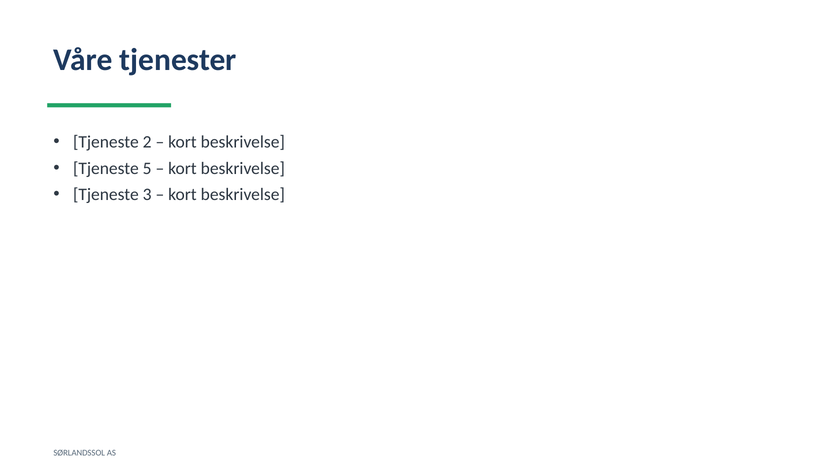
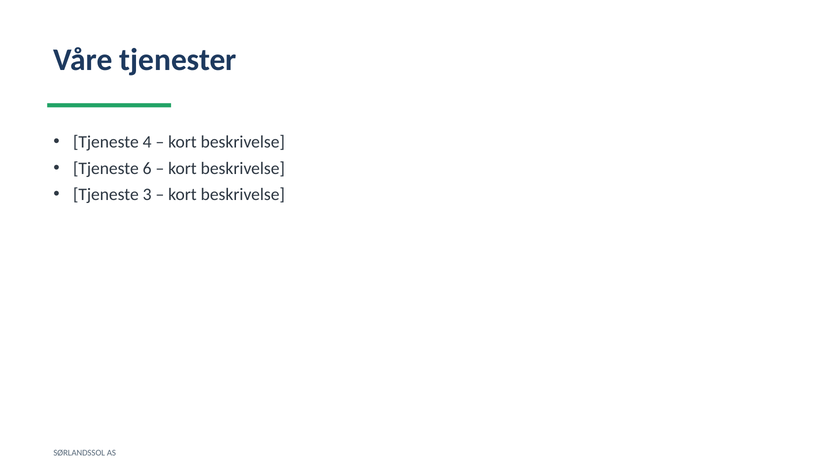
2: 2 -> 4 (147, 142)
5: 5 -> 6 (147, 168)
